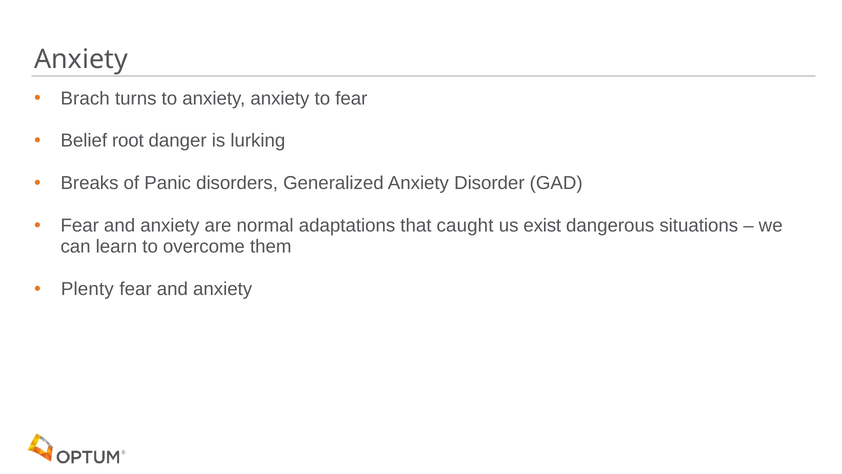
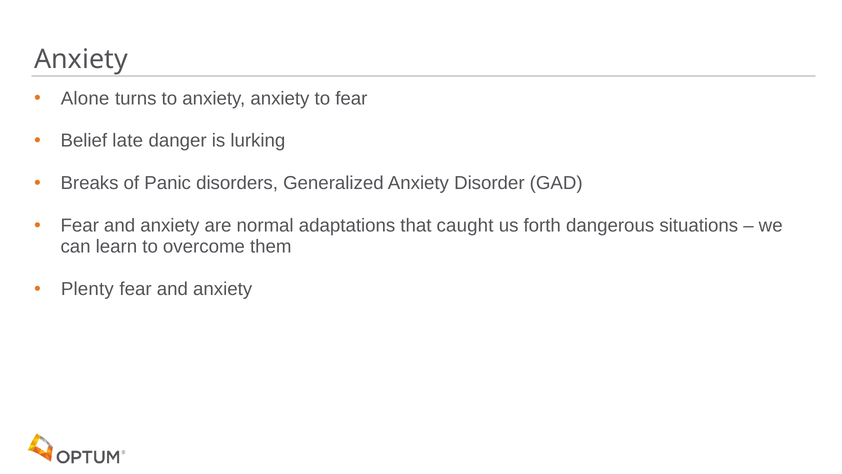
Brach: Brach -> Alone (85, 98)
root: root -> late (128, 141)
exist: exist -> forth (542, 225)
